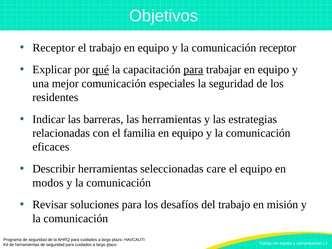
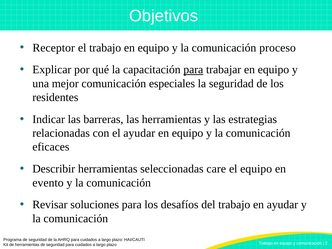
comunicación receptor: receptor -> proceso (278, 48)
qué underline: present -> none (101, 70)
el familia: familia -> ayudar (139, 133)
modos: modos -> evento (48, 183)
en misión: misión -> ayudar (282, 205)
